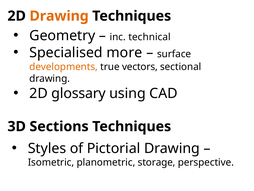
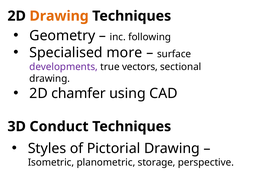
technical: technical -> following (150, 37)
developments colour: orange -> purple (64, 67)
glossary: glossary -> chamfer (79, 93)
Sections: Sections -> Conduct (59, 126)
